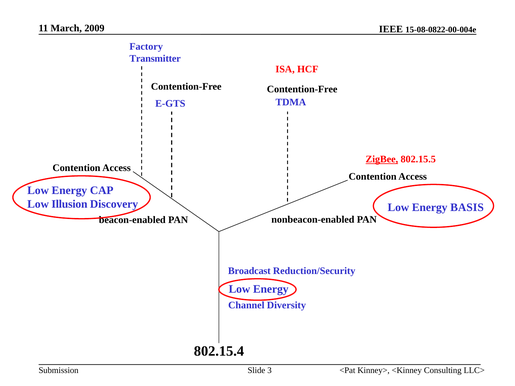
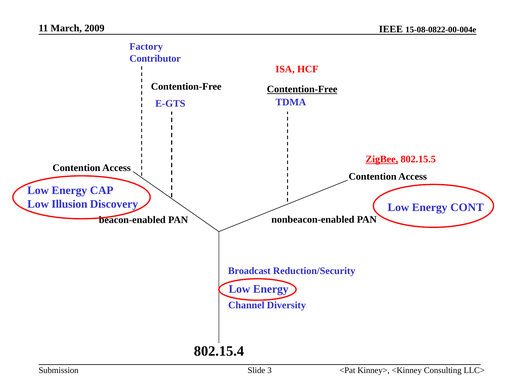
Transmitter: Transmitter -> Contributor (155, 58)
Contention-Free underline: none -> present (302, 89)
BASIS: BASIS -> CONT (467, 208)
